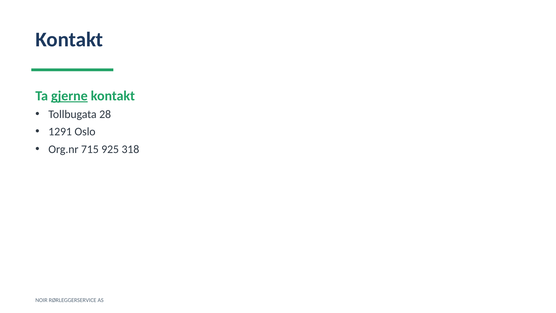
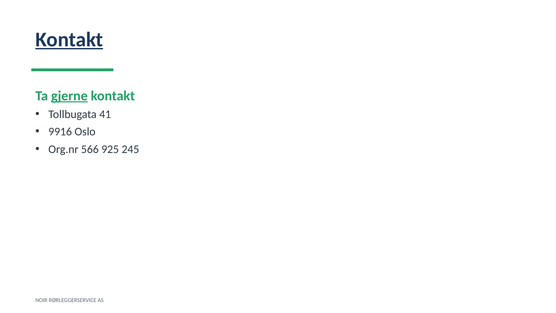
Kontakt underline: none -> present (69, 40)
28: 28 -> 41 (105, 114)
1291: 1291 -> 9916 (60, 132)
715: 715 -> 566 (90, 149)
318: 318 -> 245 (130, 149)
